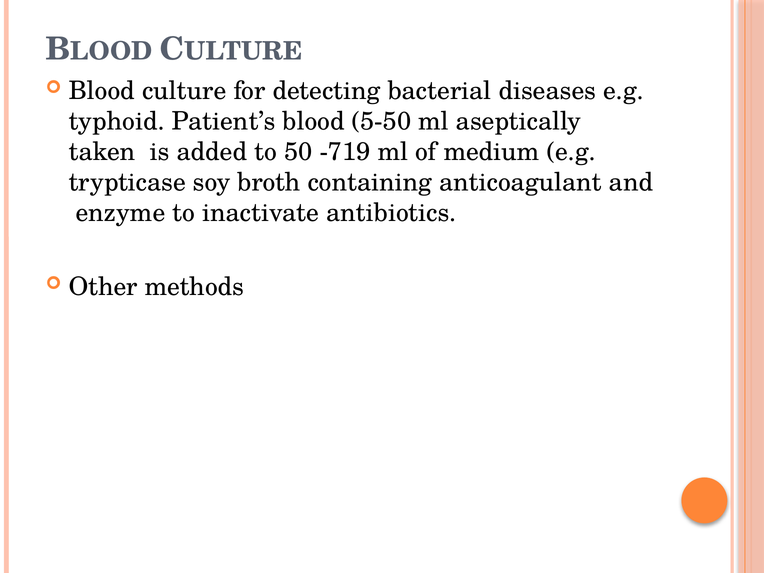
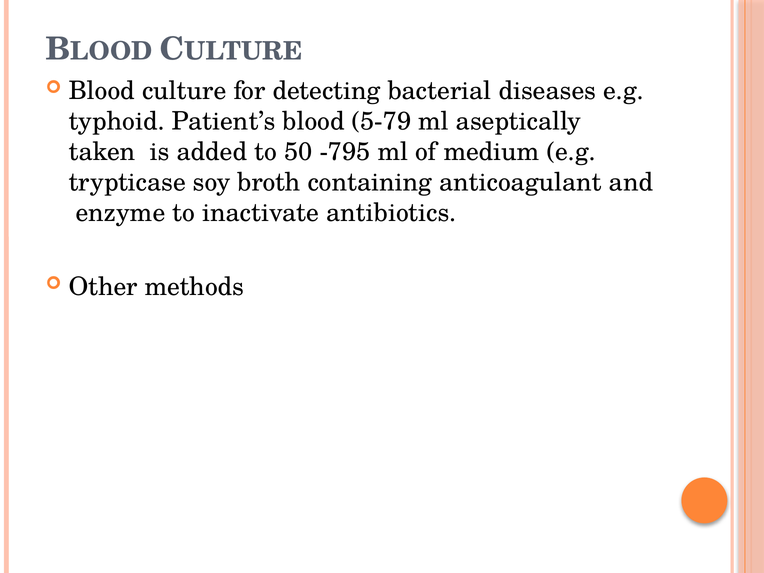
5-50: 5-50 -> 5-79 (382, 121)
-719: -719 -> -795 (345, 152)
